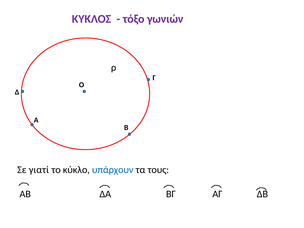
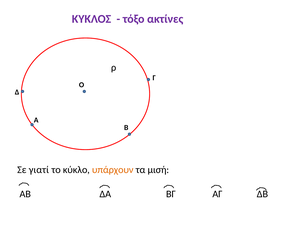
γωνιών: γωνιών -> ακτίνες (165, 19)
υπάρχουν colour: blue -> orange (113, 170)
τους: τους -> μισή (158, 170)
